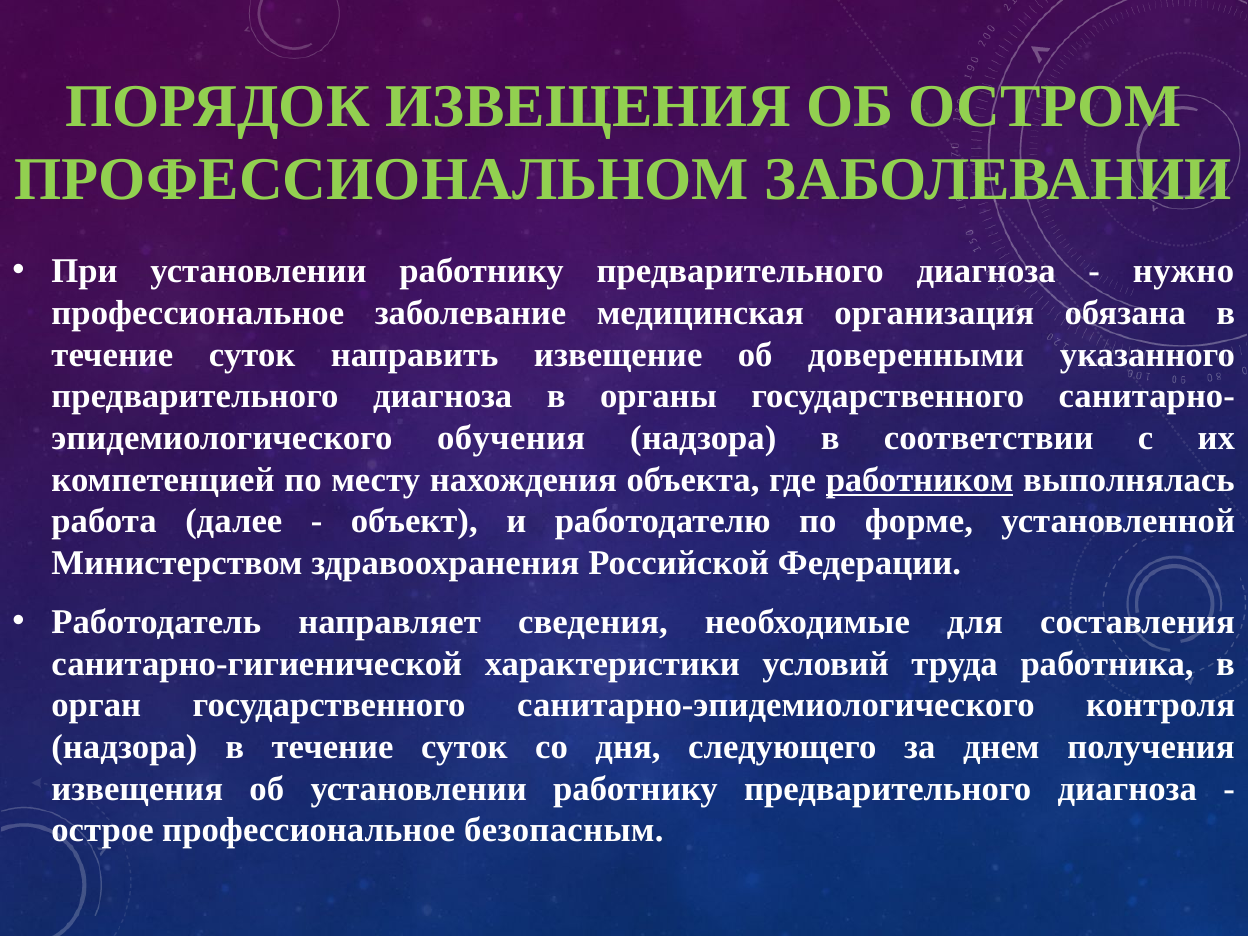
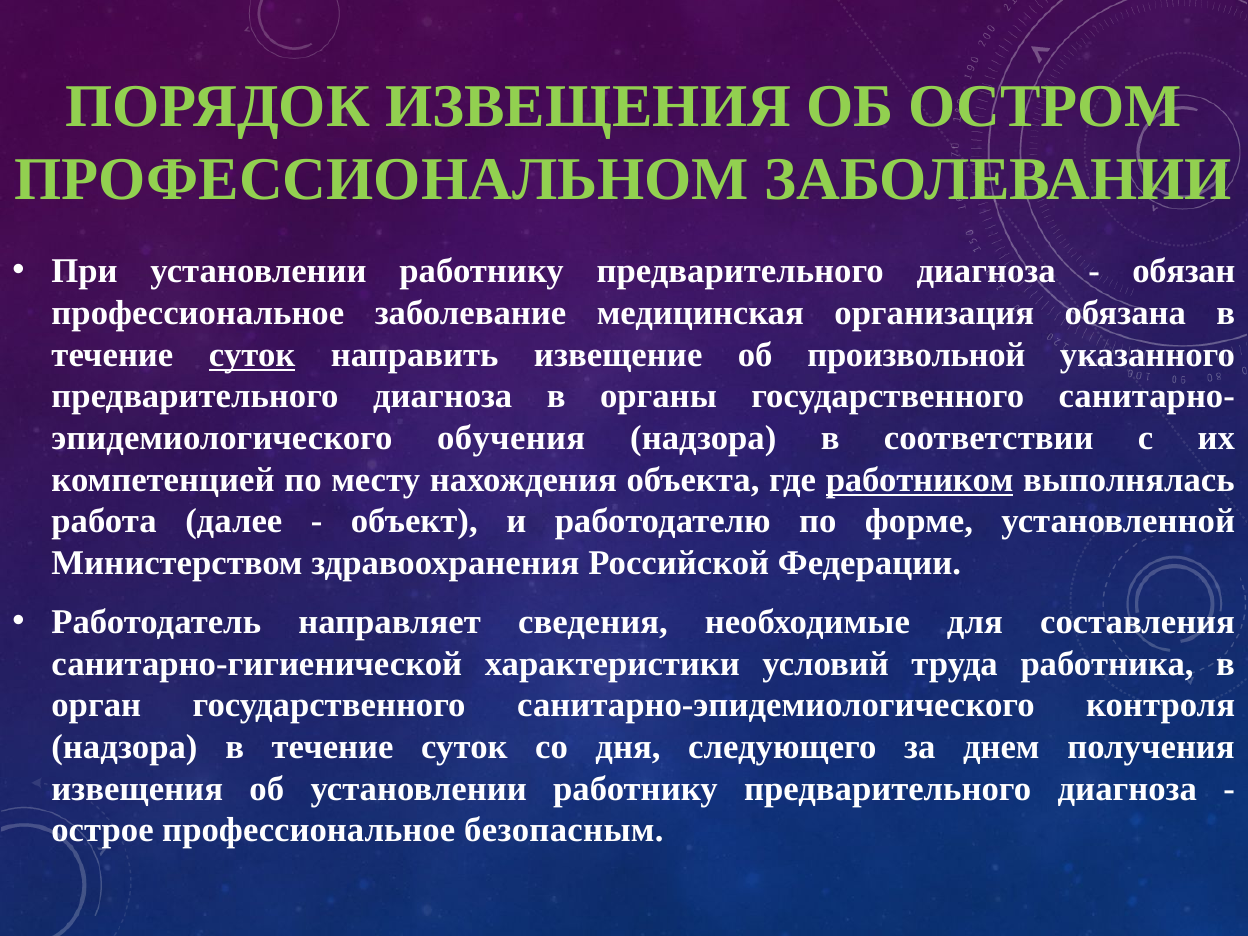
нужно: нужно -> обязан (1184, 271)
суток underline: none -> present (252, 355)
доверенными: доверенными -> произвольной (916, 355)
